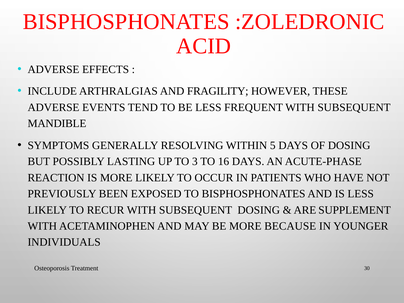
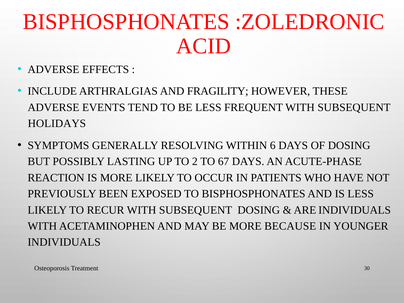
MANDIBLE: MANDIBLE -> HOLIDAYS (57, 124)
5: 5 -> 6 (273, 145)
3: 3 -> 2 (195, 161)
16: 16 -> 67 (224, 161)
ARE SUPPLEMENT: SUPPLEMENT -> INDIVIDUALS (355, 210)
